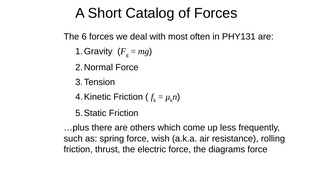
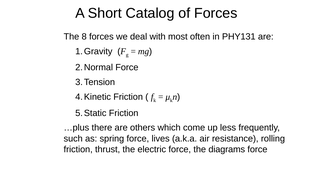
6: 6 -> 8 (84, 37)
wish: wish -> lives (161, 138)
